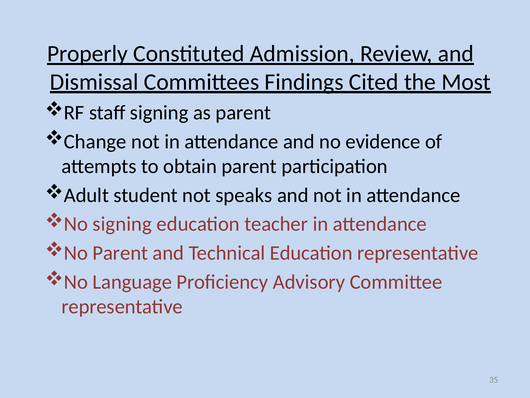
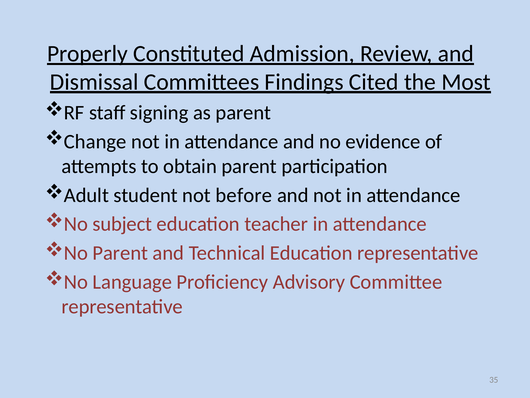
speaks: speaks -> before (244, 195)
No signing: signing -> subject (122, 224)
